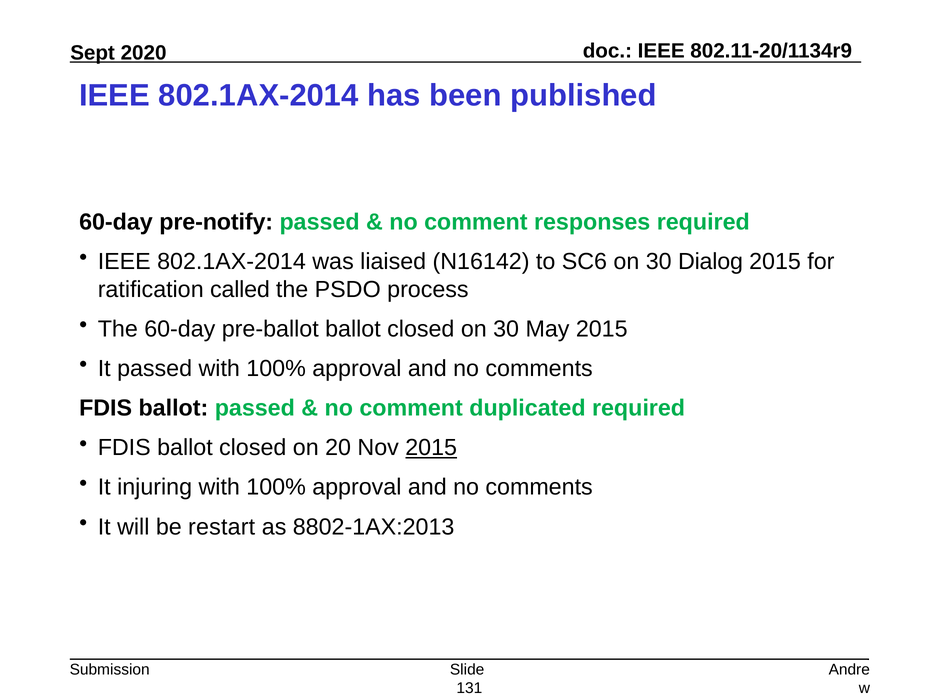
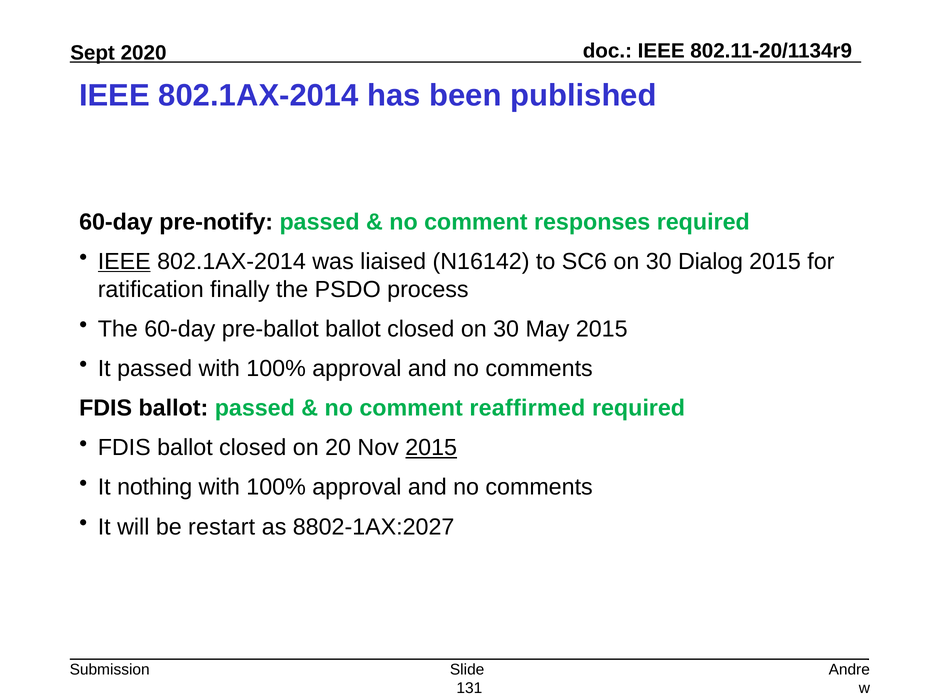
IEEE underline: none -> present (124, 262)
called: called -> finally (240, 290)
duplicated: duplicated -> reaffirmed (527, 408)
injuring: injuring -> nothing (155, 487)
8802-1AX:2013: 8802-1AX:2013 -> 8802-1AX:2027 (374, 527)
